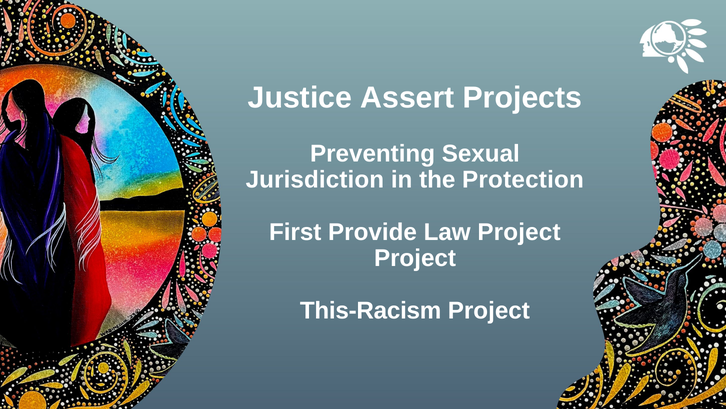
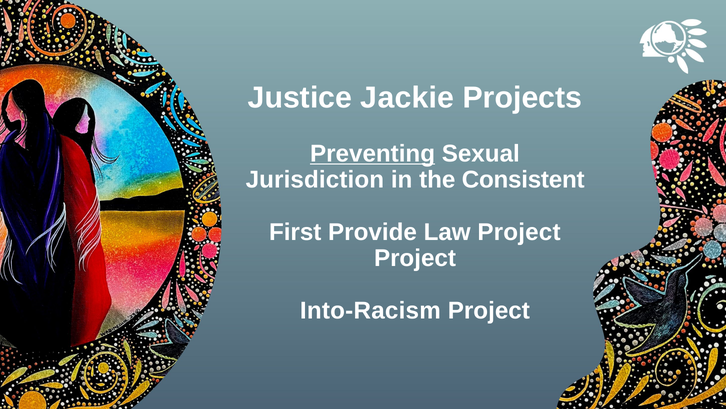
Assert: Assert -> Jackie (407, 98)
Preventing underline: none -> present (373, 153)
Protection: Protection -> Consistent (523, 179)
This-Racism: This-Racism -> Into-Racism (370, 310)
